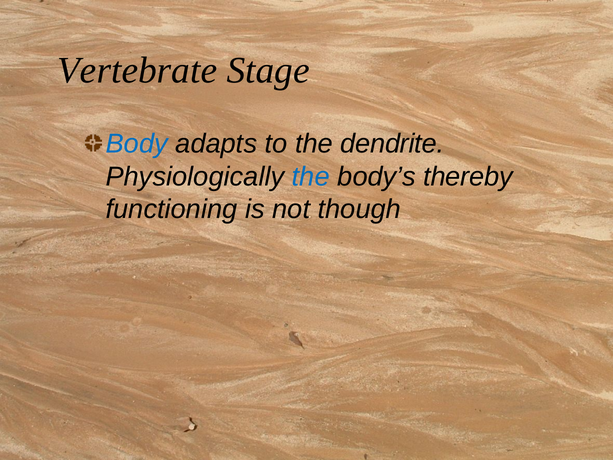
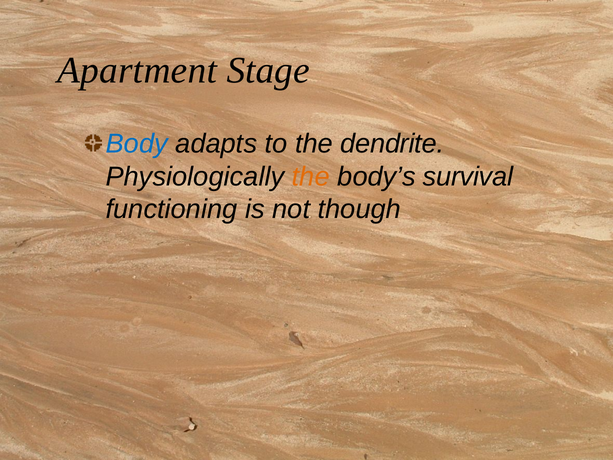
Vertebrate: Vertebrate -> Apartment (137, 70)
the colour: blue -> orange (311, 177)
thereby: thereby -> survival (468, 177)
